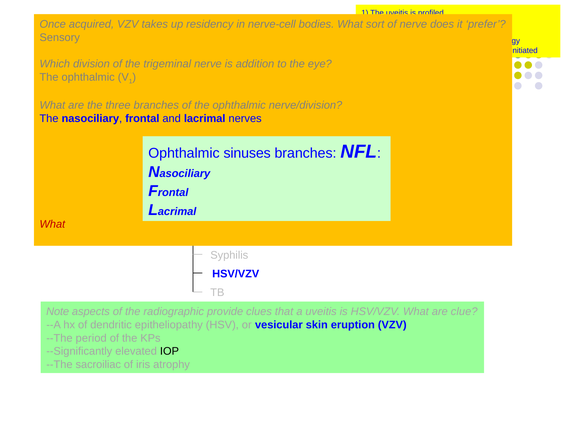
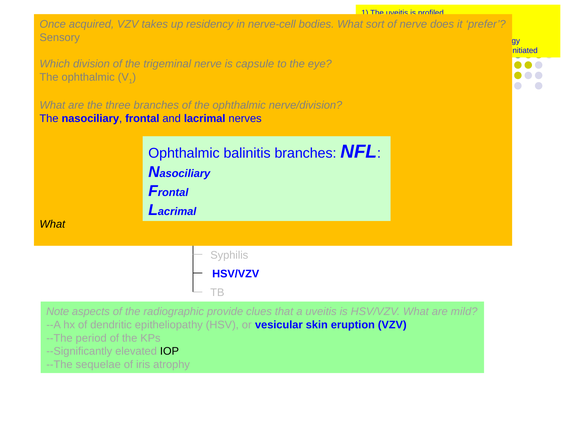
is addition: addition -> capsule (255, 64)
sinuses: sinuses -> balinitis (247, 153)
What colour: red -> black (52, 224)
clue: clue -> mild (464, 311)
sacroiliac: sacroiliac -> sequelae (98, 364)
